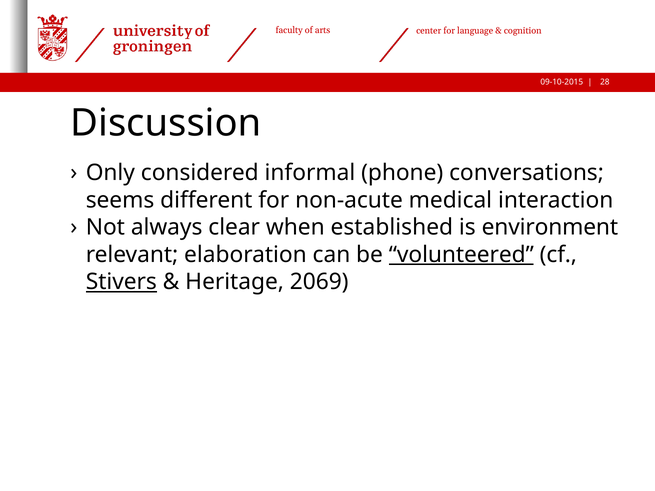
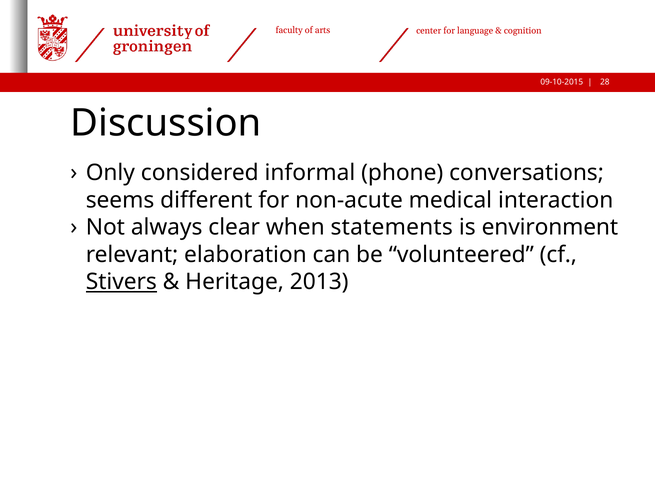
established: established -> statements (392, 227)
volunteered underline: present -> none (461, 255)
2069: 2069 -> 2013 (319, 282)
